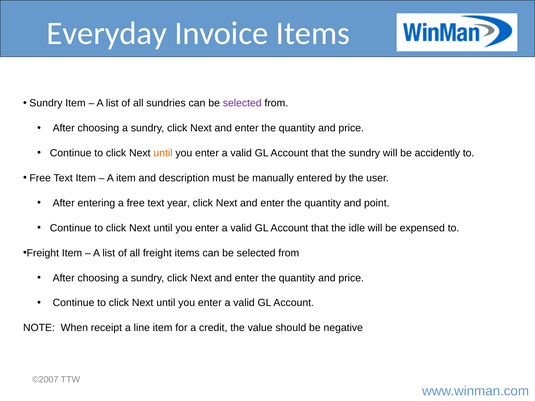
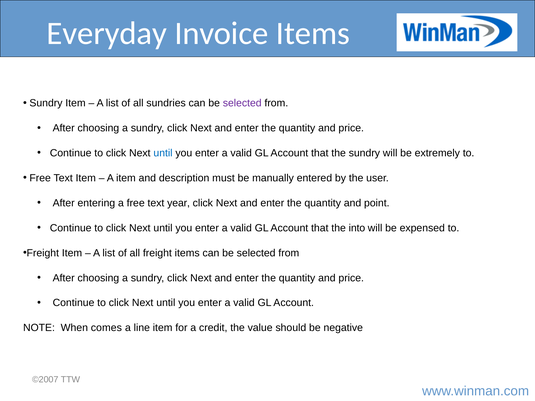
until colour: orange -> blue (163, 153)
accidently: accidently -> extremely (437, 153)
idle: idle -> into (357, 228)
receipt: receipt -> comes (106, 328)
